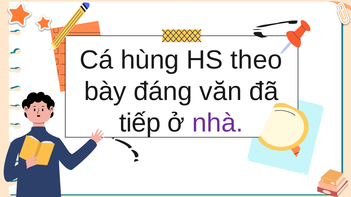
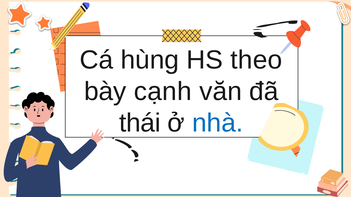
đáng: đáng -> cạnh (163, 92)
tiếp: tiếp -> thái (140, 123)
nhà colour: purple -> blue (218, 123)
